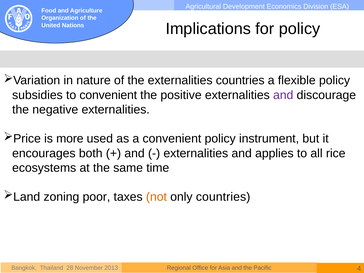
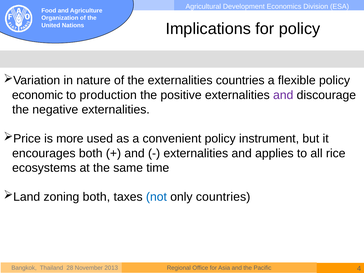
subsidies: subsidies -> economic (37, 95)
to convenient: convenient -> production (108, 95)
zoning poor: poor -> both (96, 197)
not colour: orange -> blue (156, 197)
